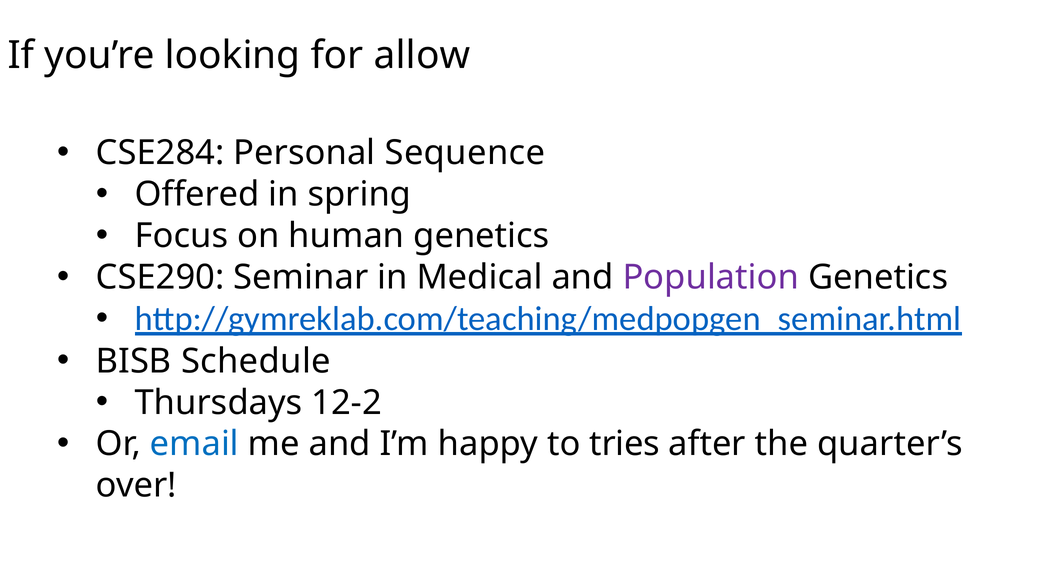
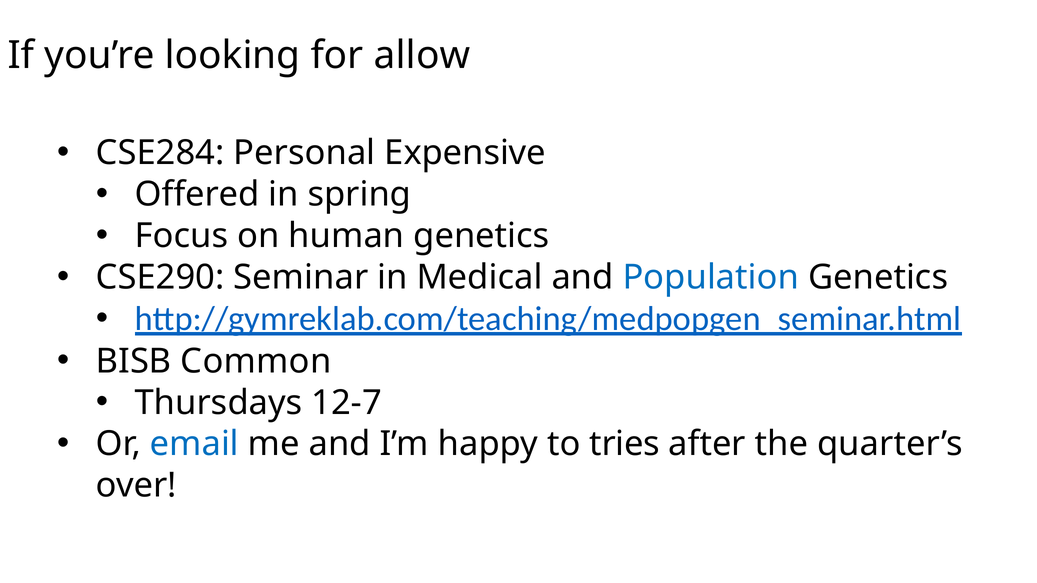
Sequence: Sequence -> Expensive (465, 153)
Population colour: purple -> blue (711, 278)
Schedule: Schedule -> Common (256, 361)
12-2: 12-2 -> 12-7 (347, 403)
